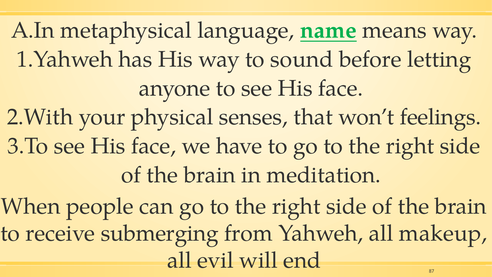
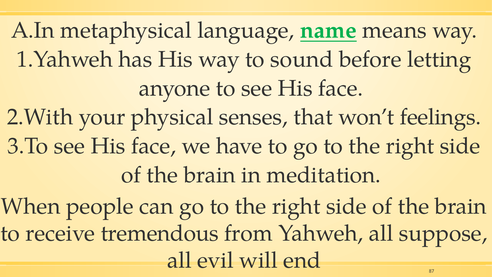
submerging: submerging -> tremendous (160, 233)
makeup: makeup -> suppose (443, 233)
